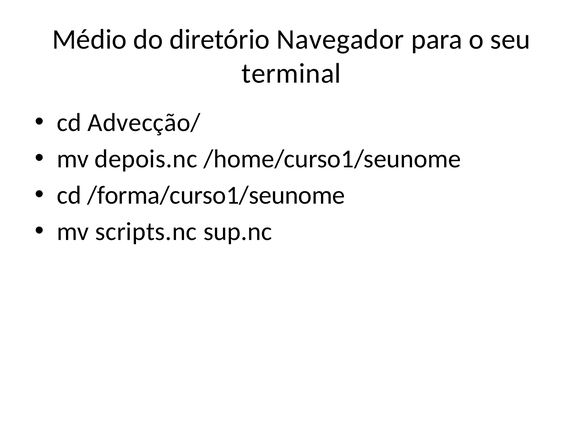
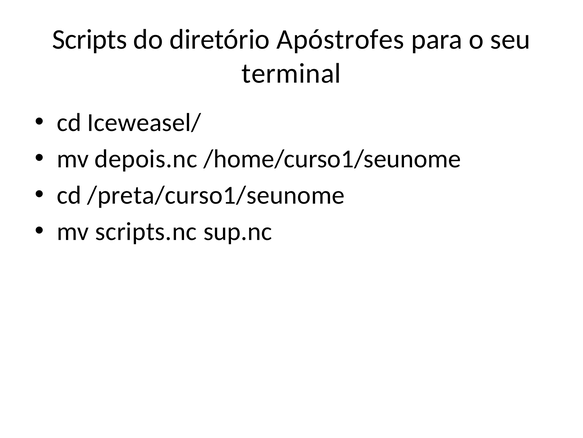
Médio: Médio -> Scripts (90, 39)
Navegador: Navegador -> Apóstrofes (340, 39)
Advecção/: Advecção/ -> Iceweasel/ (144, 122)
/forma/curso1/seunome: /forma/curso1/seunome -> /preta/curso1/seunome (216, 195)
